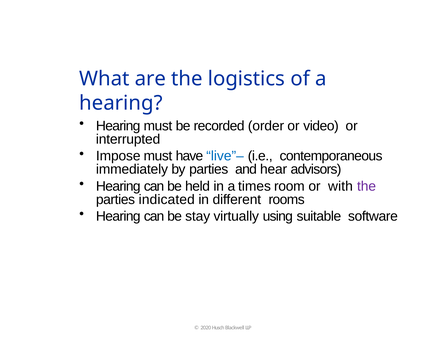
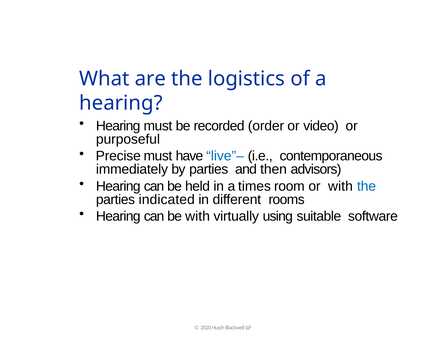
interrupted: interrupted -> purposeful (128, 139)
Impose: Impose -> Precise (118, 156)
hear: hear -> then (274, 169)
the colour: purple -> blue (367, 186)
be stay: stay -> with (198, 216)
